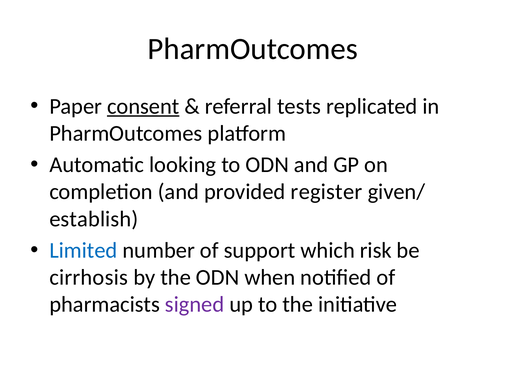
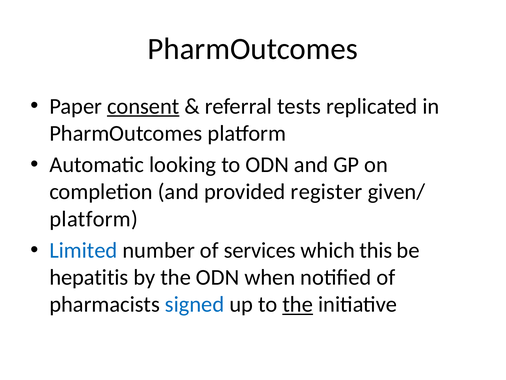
establish: establish -> platform (94, 219)
support: support -> services (260, 250)
risk: risk -> this (376, 250)
cirrhosis: cirrhosis -> hepatitis (89, 277)
signed colour: purple -> blue (195, 304)
the underline: none -> present (298, 304)
